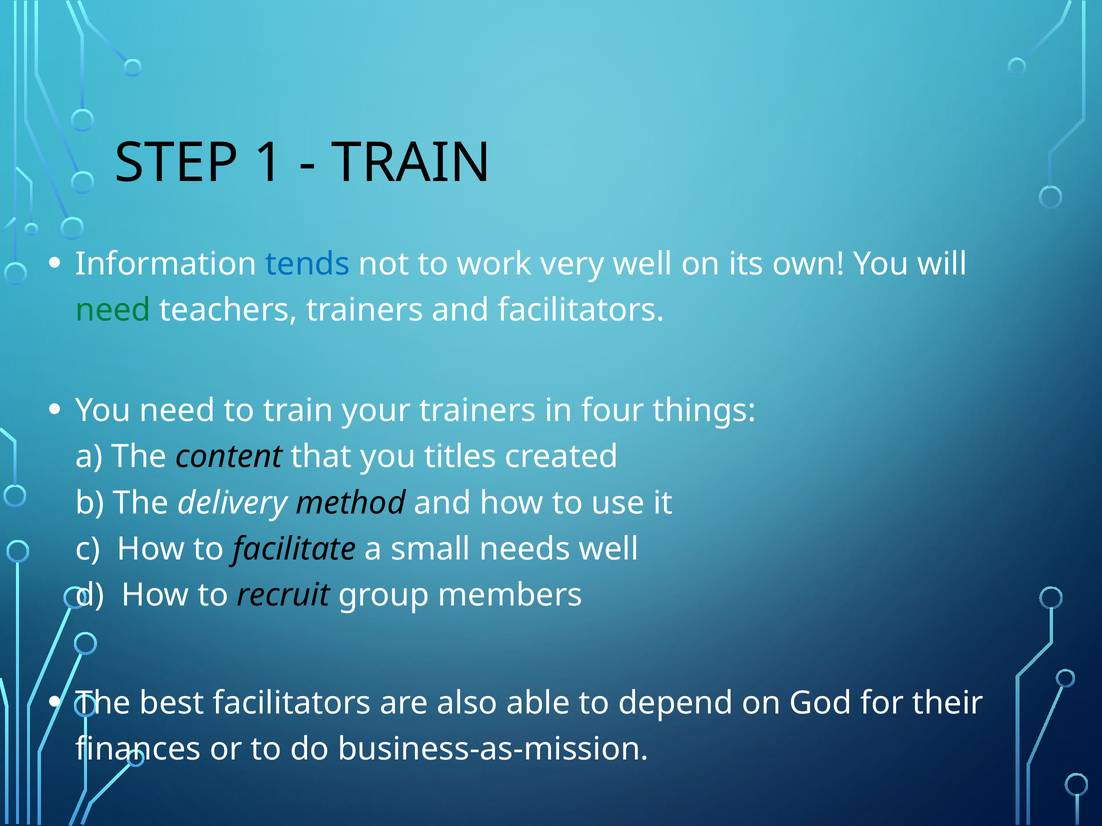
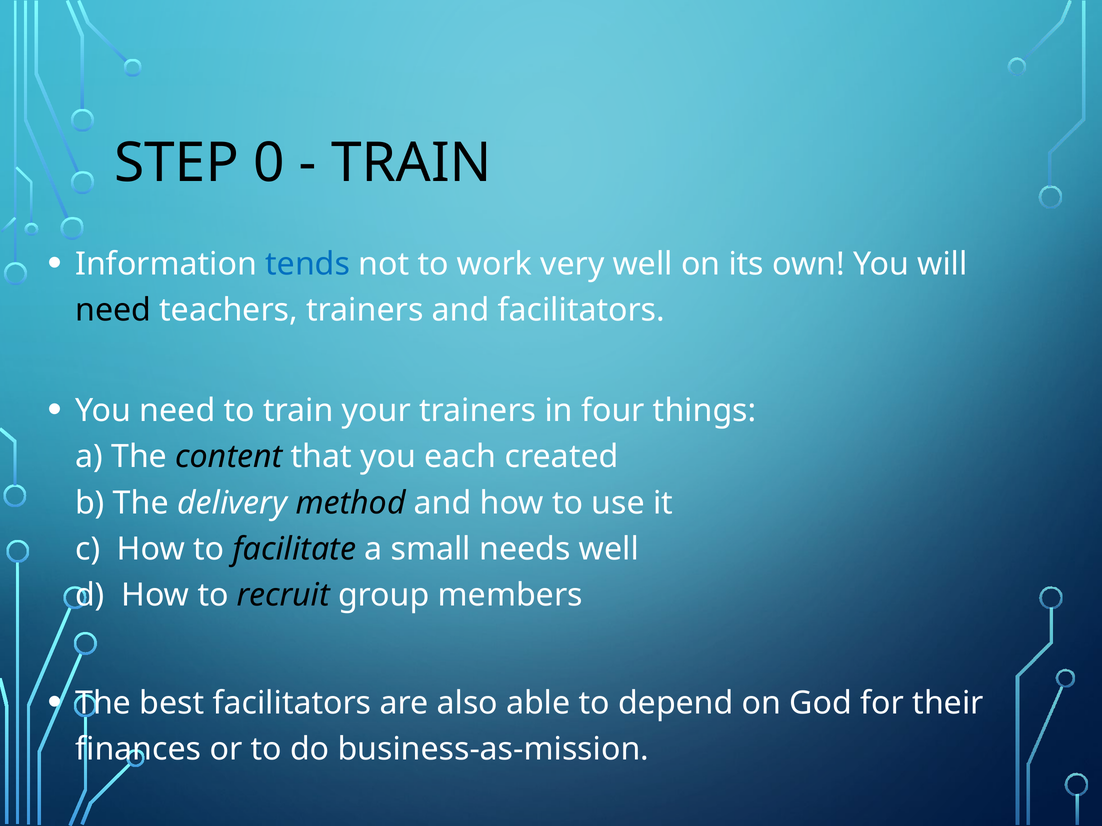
1: 1 -> 0 (269, 163)
need colour: green -> black (113, 311)
titles: titles -> each (460, 457)
